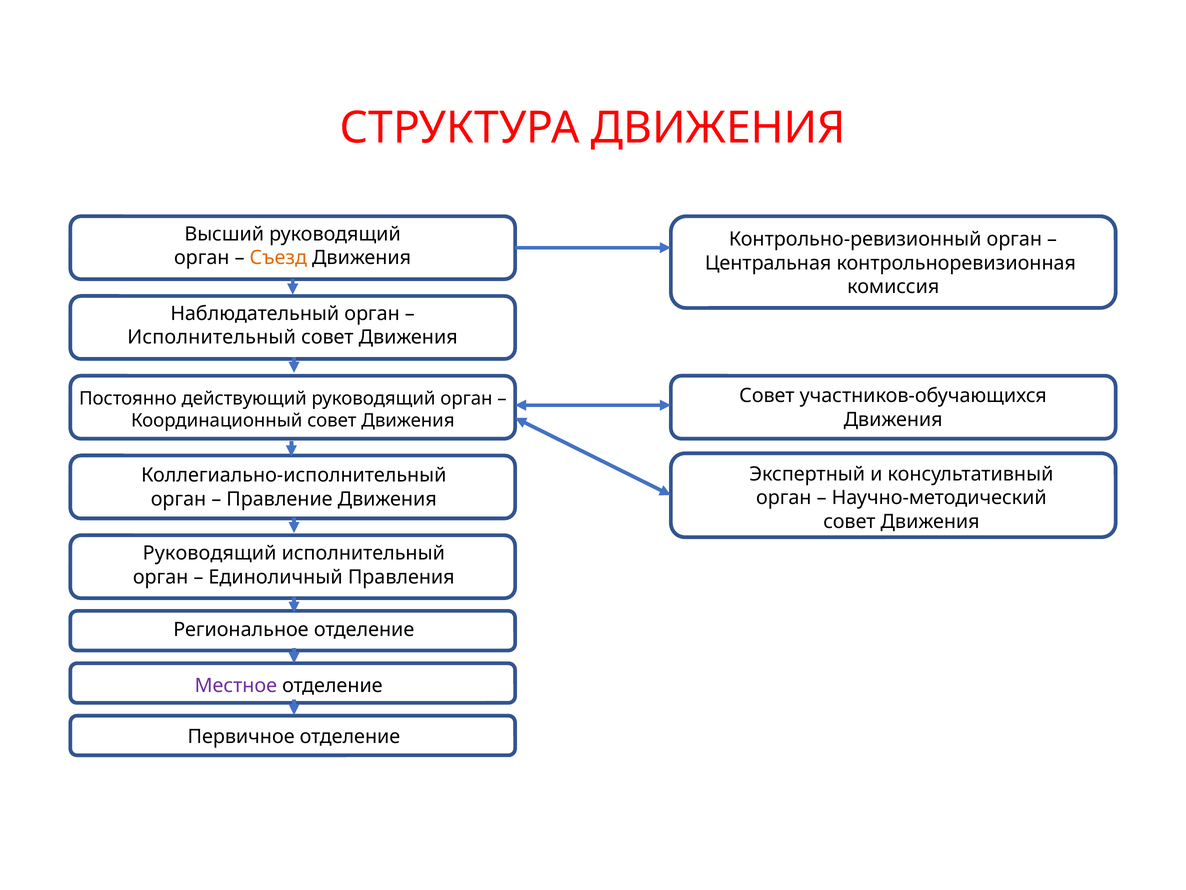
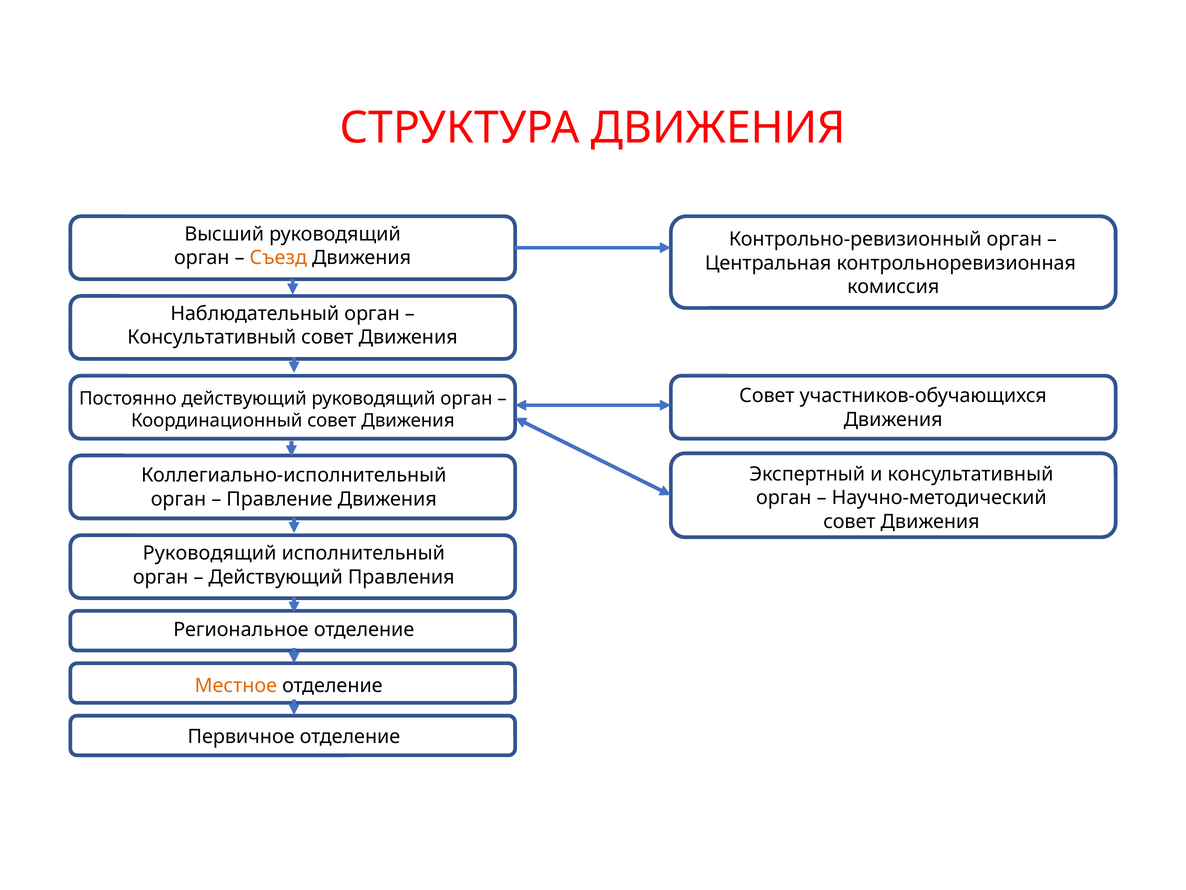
Исполнительный: Исполнительный -> Консультативный (212, 337)
Единоличный: Единоличный -> Действующий (276, 577)
Местное colour: purple -> orange (236, 685)
